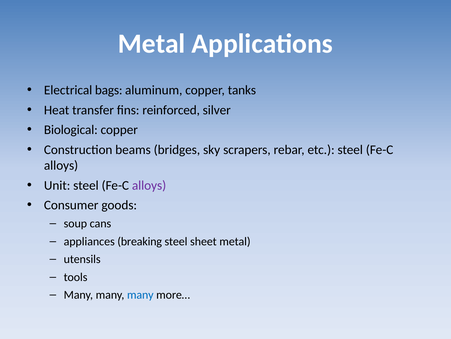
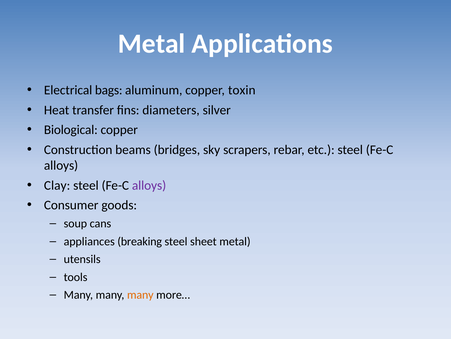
tanks: tanks -> toxin (242, 90)
reinforced: reinforced -> diameters (171, 110)
Unit: Unit -> Clay (57, 185)
many colour: blue -> orange (140, 294)
